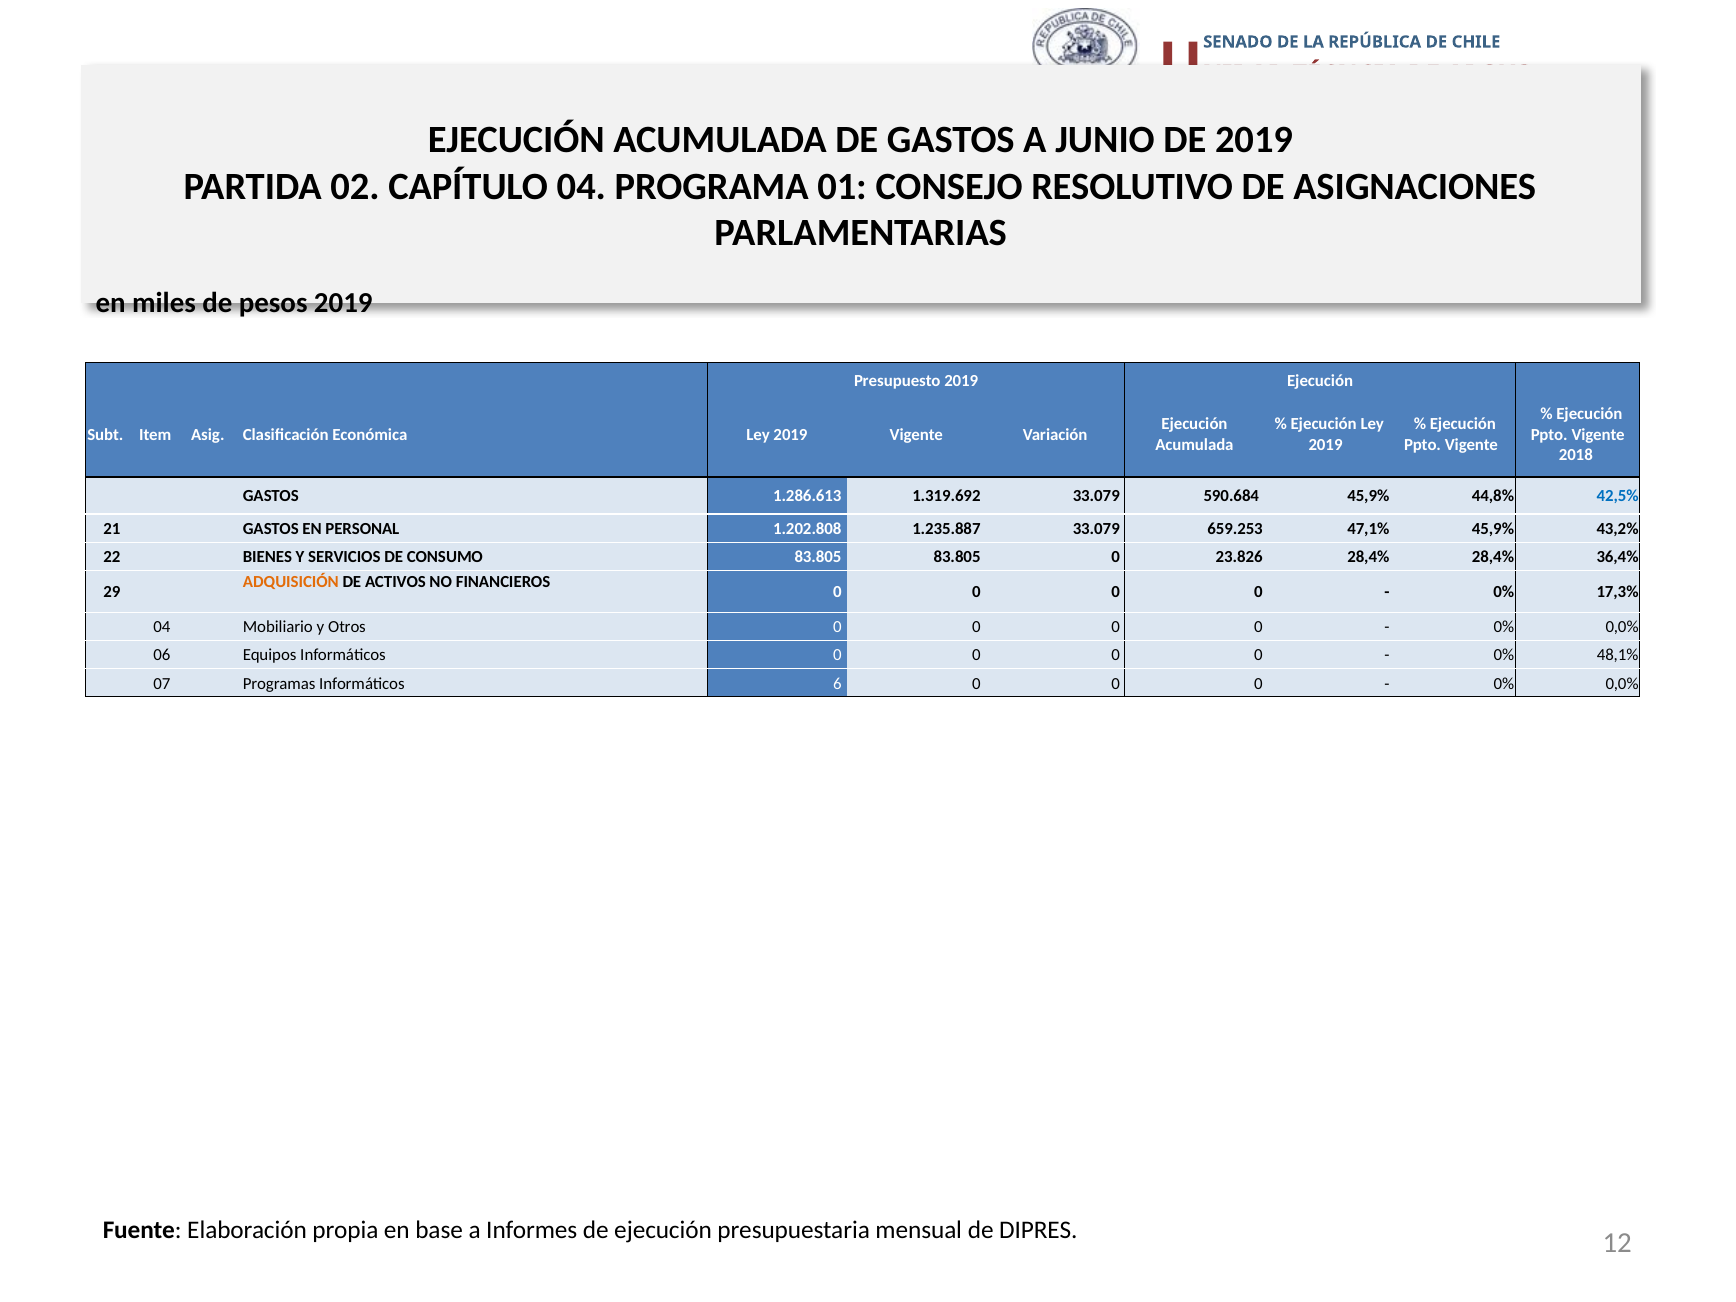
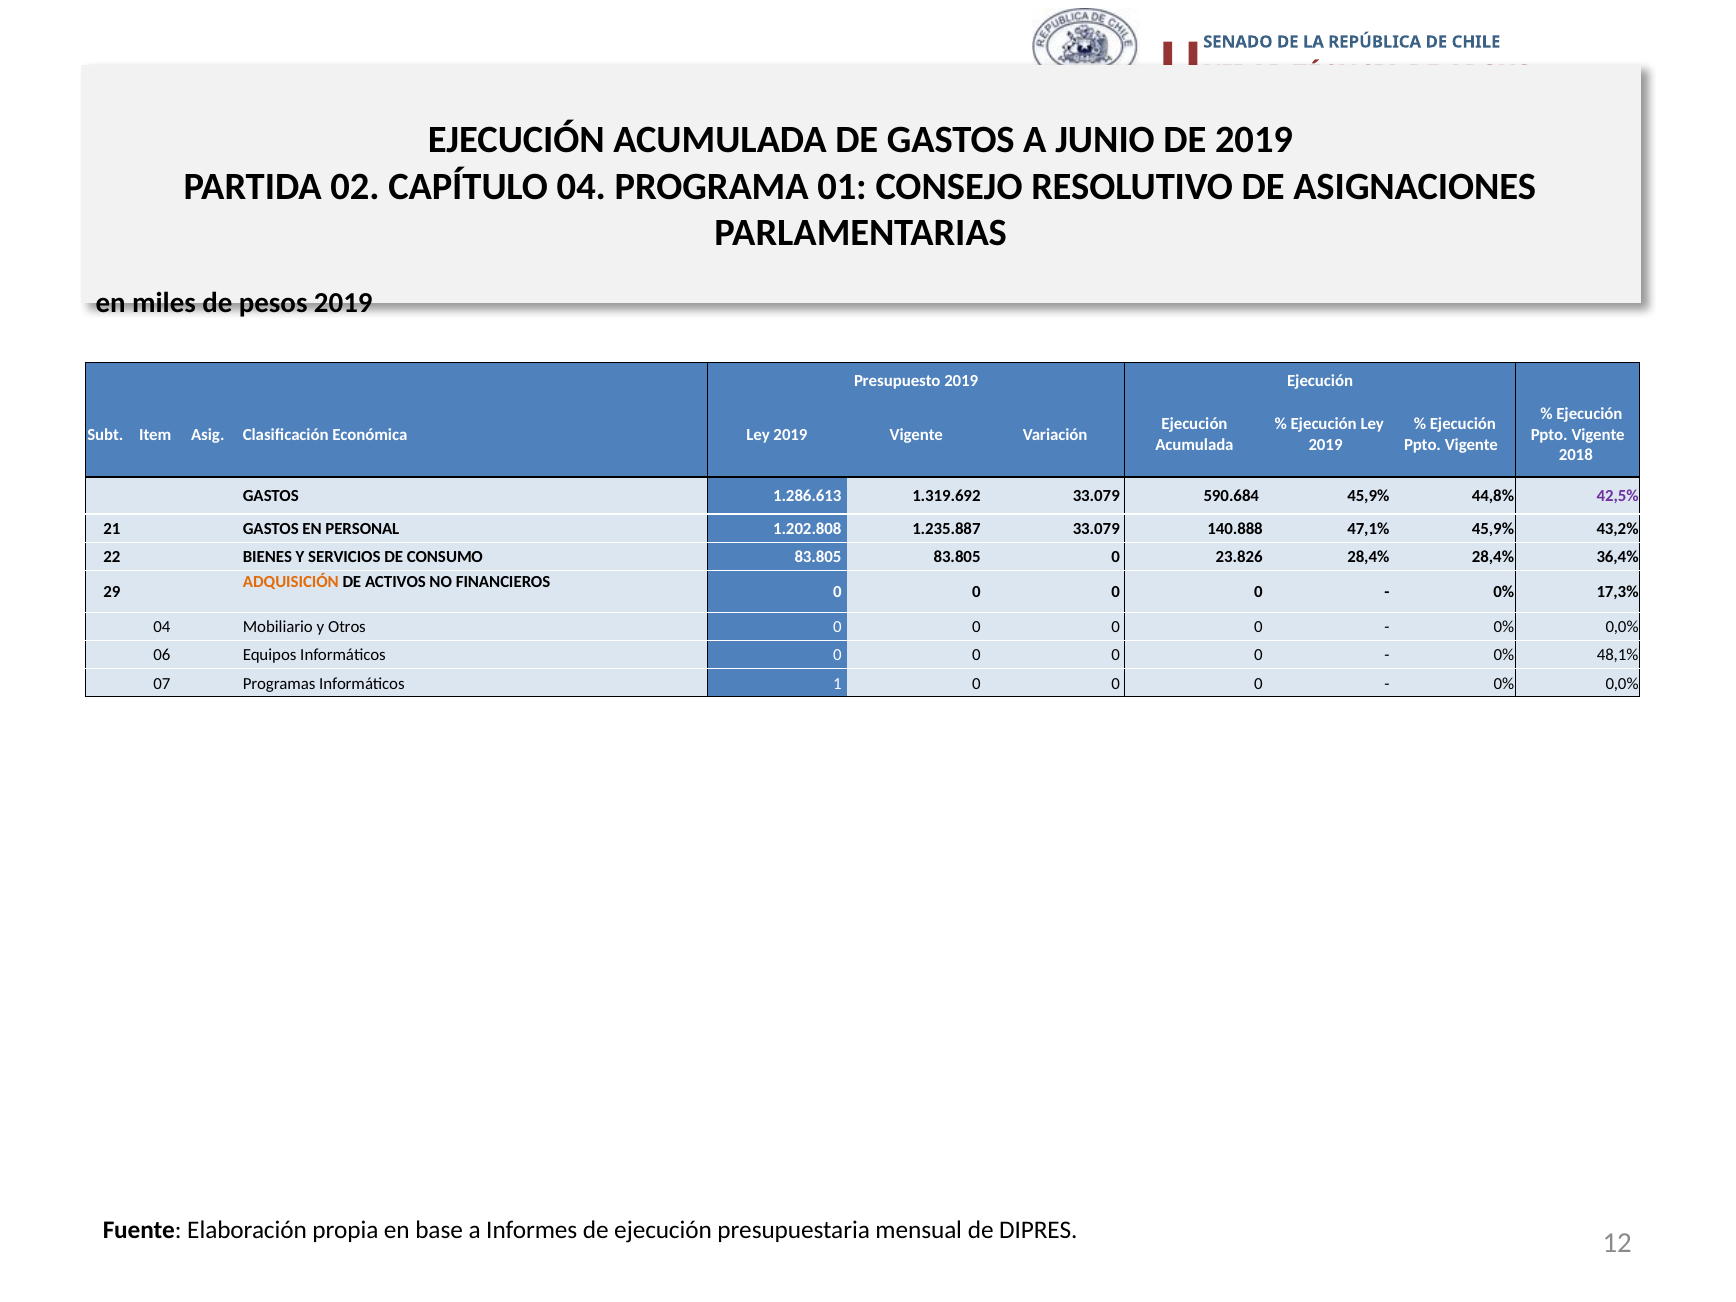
42,5% colour: blue -> purple (1618, 496)
659.253: 659.253 -> 140.888 (1235, 529)
6: 6 -> 1 (837, 683)
